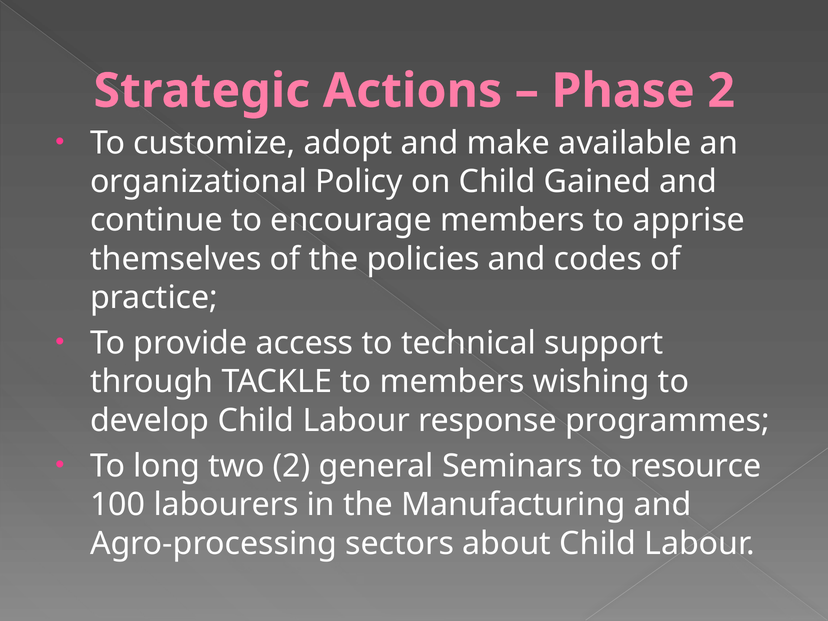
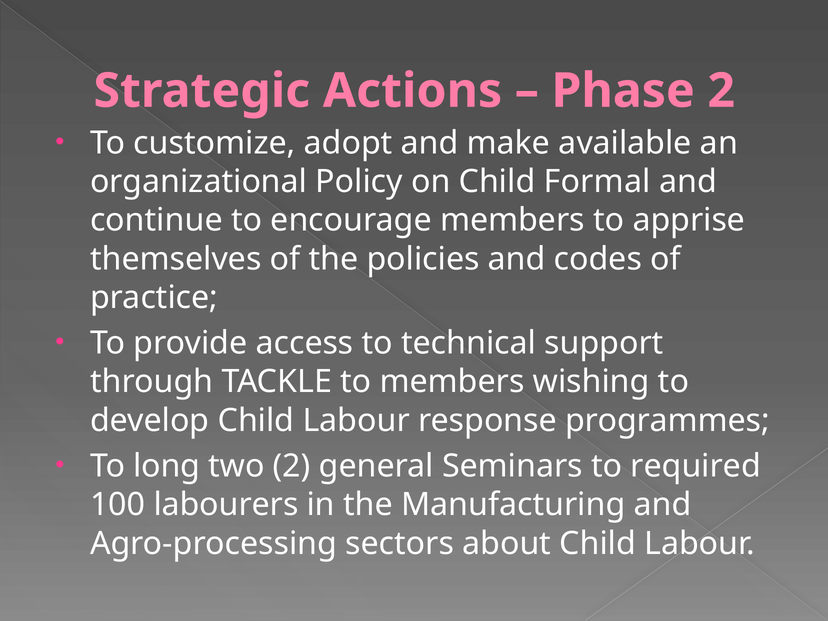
Gained: Gained -> Formal (597, 182)
resource: resource -> required (696, 466)
